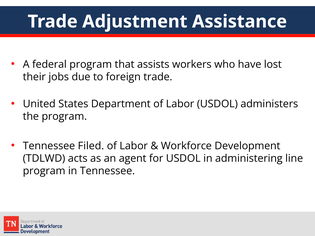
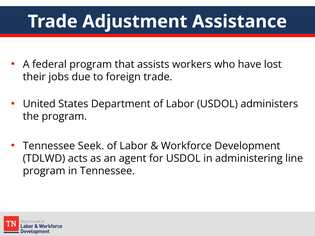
Filed: Filed -> Seek (91, 146)
